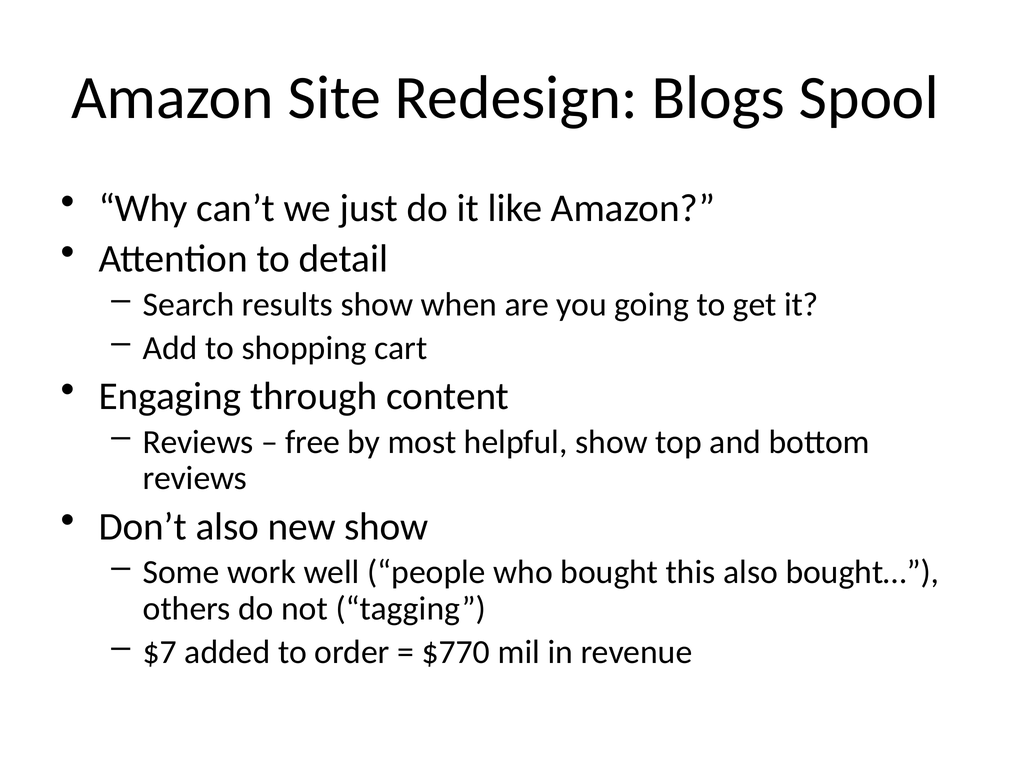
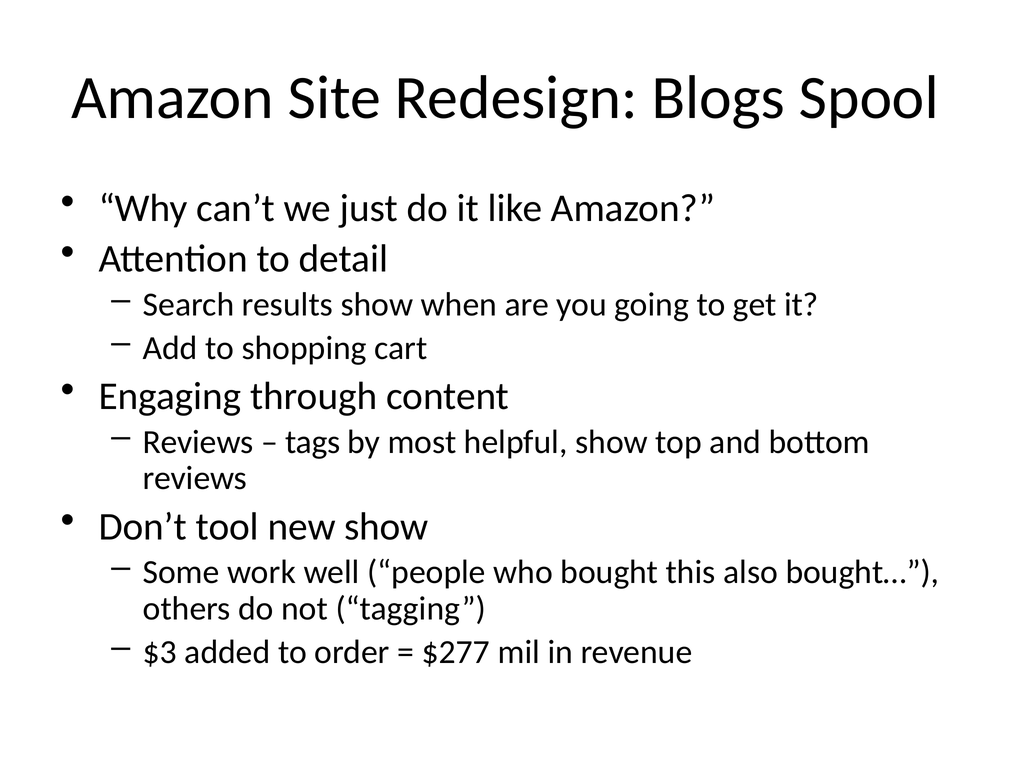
free: free -> tags (313, 442)
Don’t also: also -> tool (227, 527)
$7: $7 -> $3 (160, 652)
$770: $770 -> $277 (456, 652)
